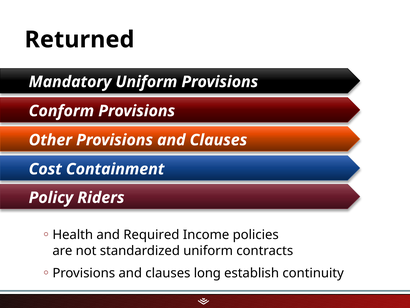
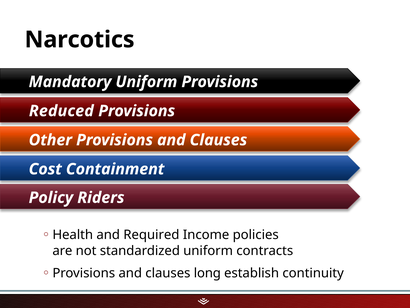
Returned: Returned -> Narcotics (80, 40)
Conform: Conform -> Reduced (61, 111)
